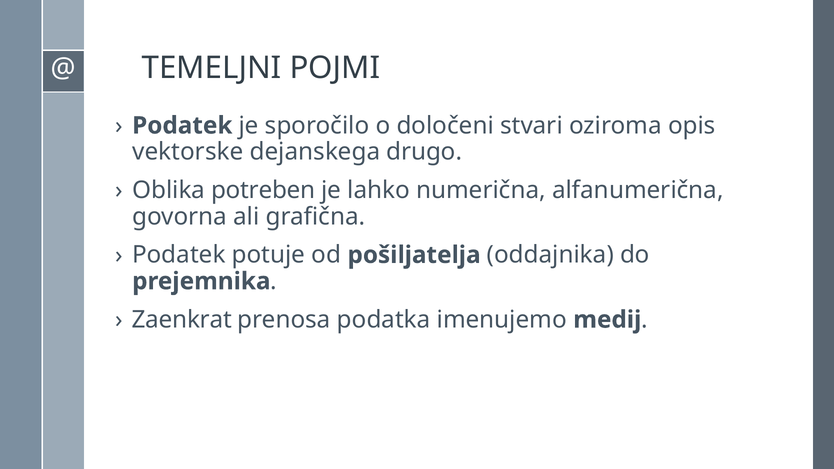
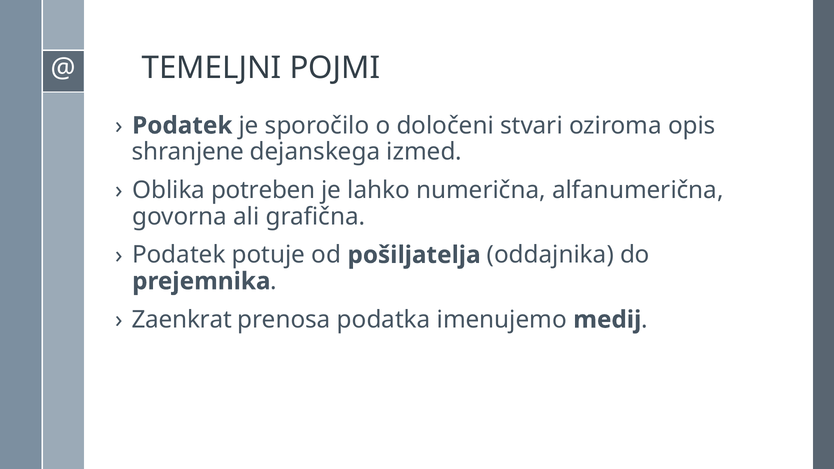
vektorske: vektorske -> shranjene (188, 152)
drugo: drugo -> izmed (424, 152)
